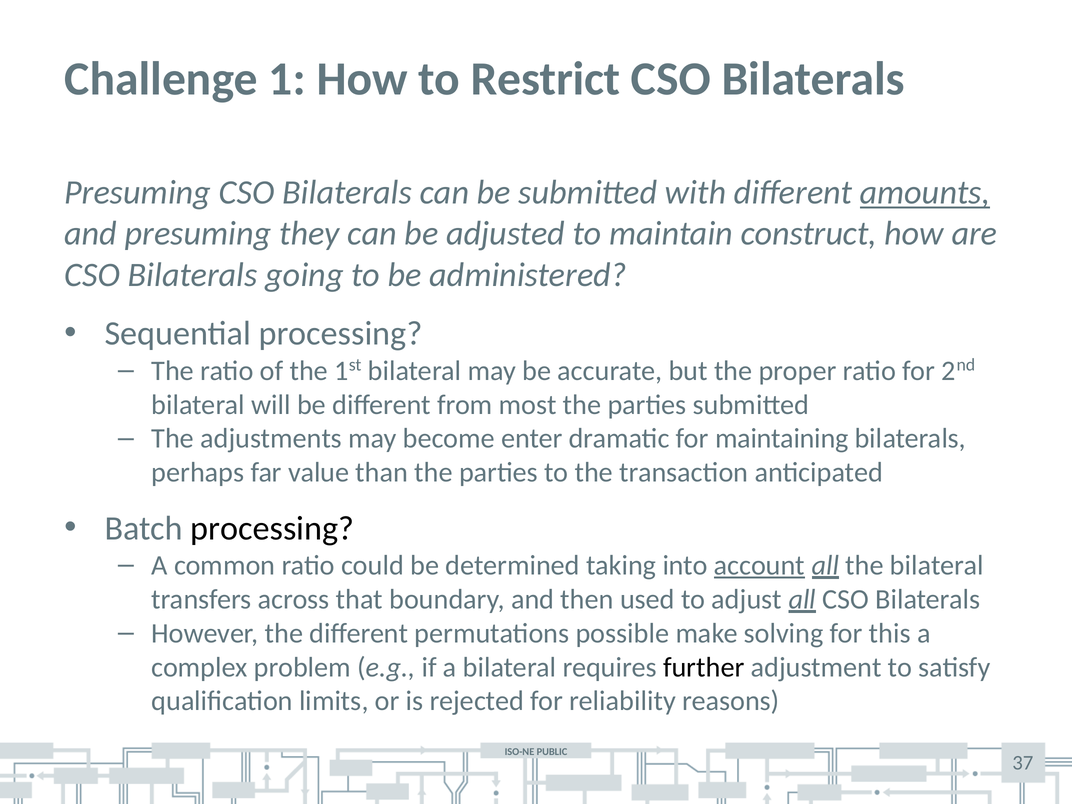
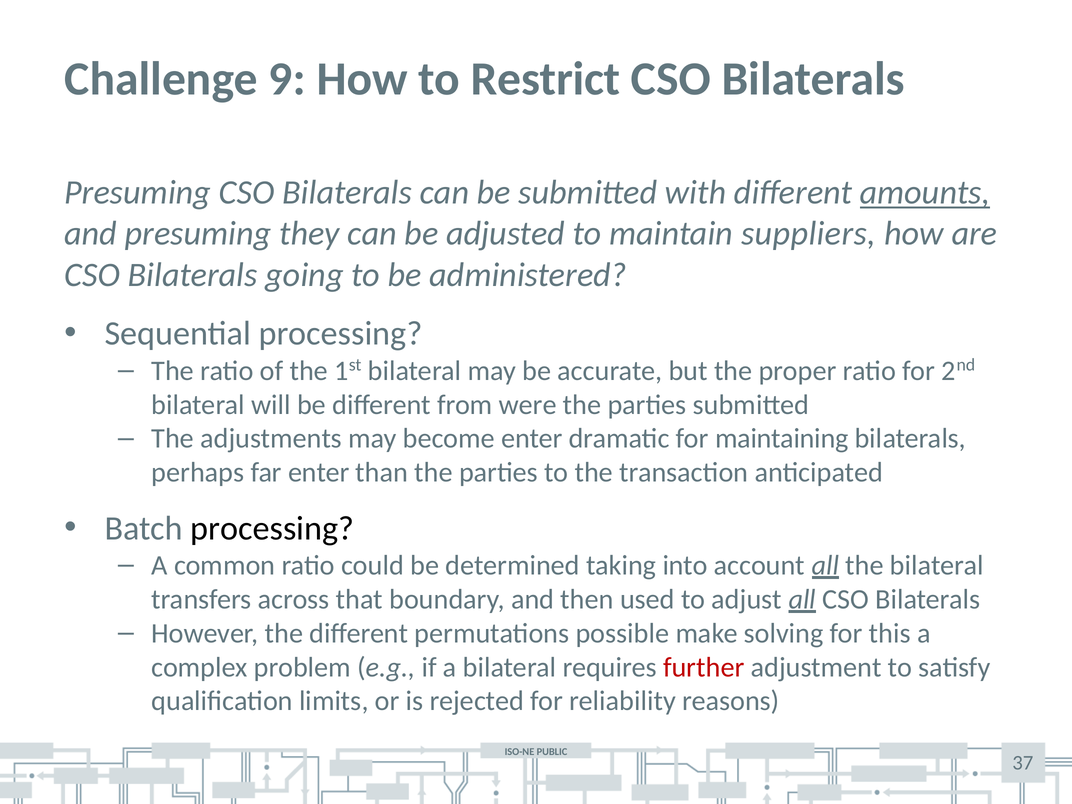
1: 1 -> 9 (287, 79)
construct: construct -> suppliers (808, 234)
most: most -> were (528, 405)
far value: value -> enter (319, 473)
account underline: present -> none (759, 565)
further colour: black -> red (704, 667)
